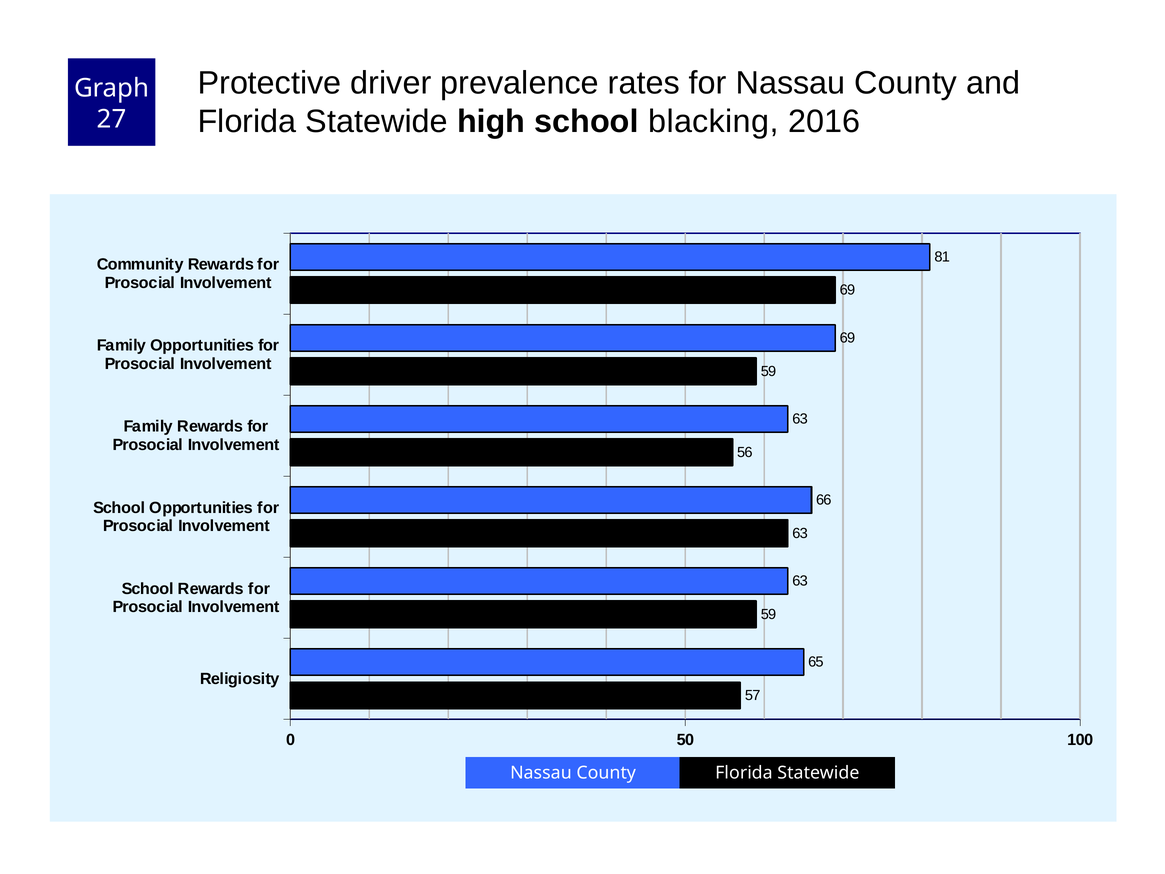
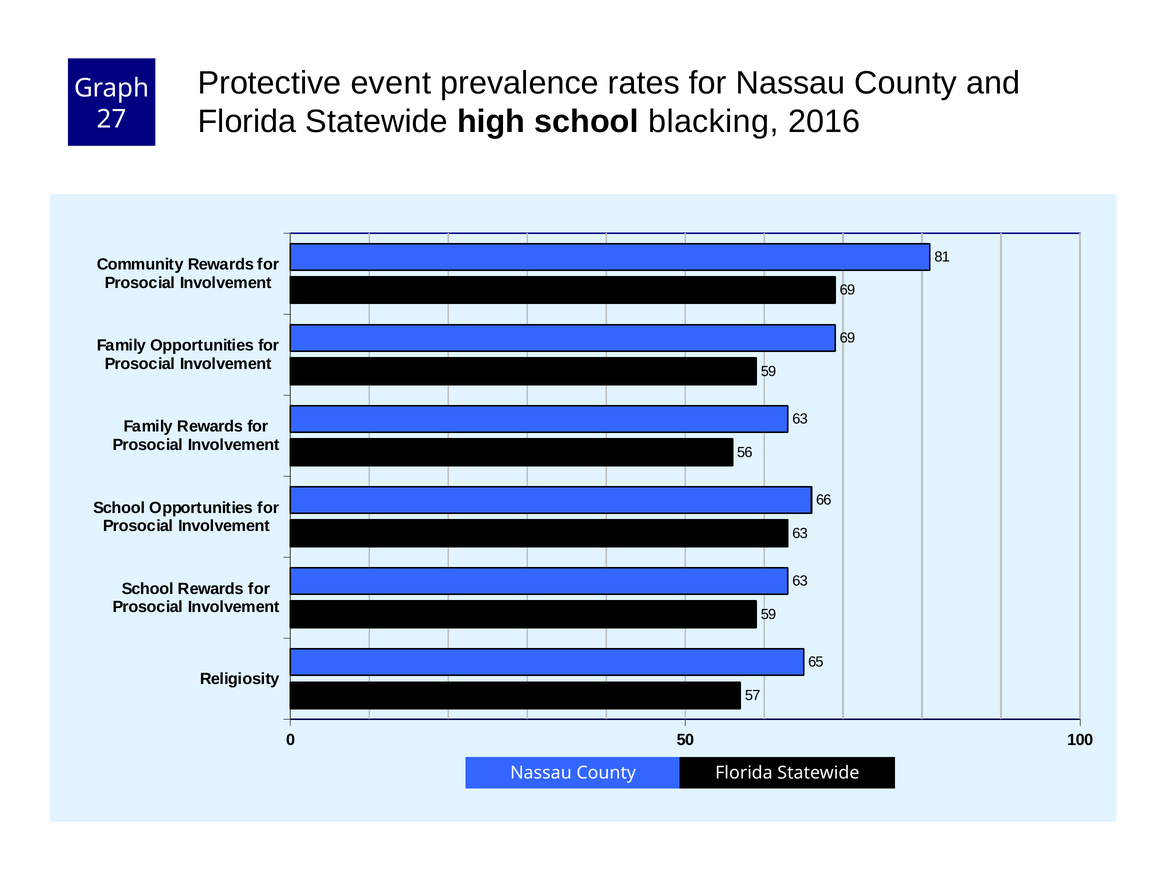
driver: driver -> event (391, 83)
